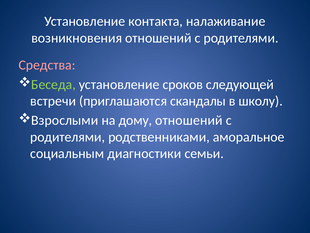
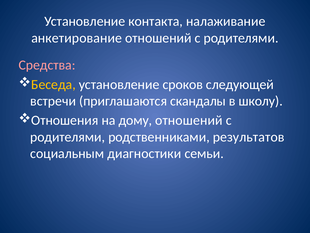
возникновения: возникновения -> анкетирование (77, 38)
Беседа colour: light green -> yellow (53, 84)
Взрослыми: Взрослыми -> Отношения (65, 120)
аморальное: аморальное -> результатов (249, 137)
